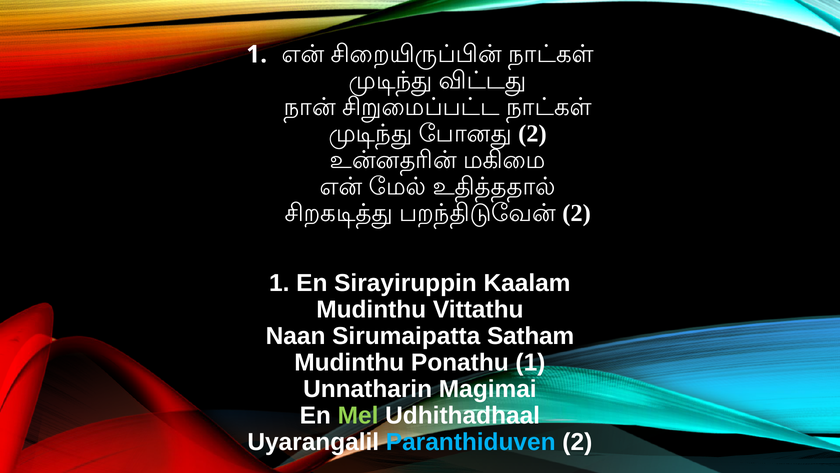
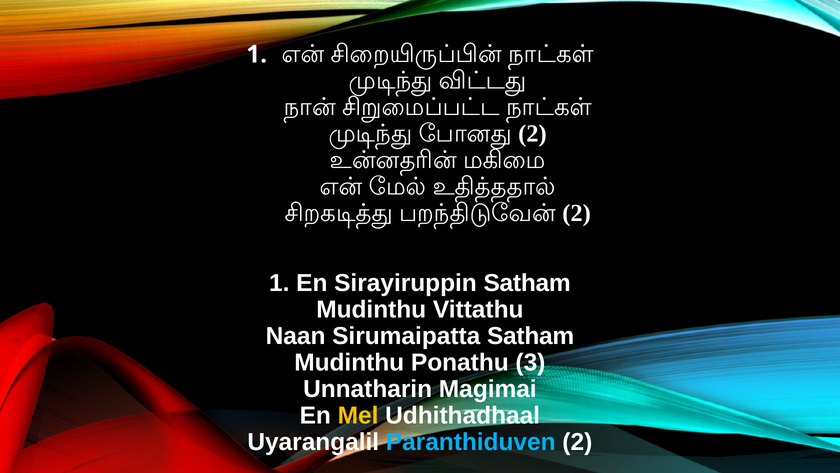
Sirayiruppin Kaalam: Kaalam -> Satham (527, 283)
Ponathu 1: 1 -> 3 (530, 362)
Mel colour: light green -> yellow (358, 415)
